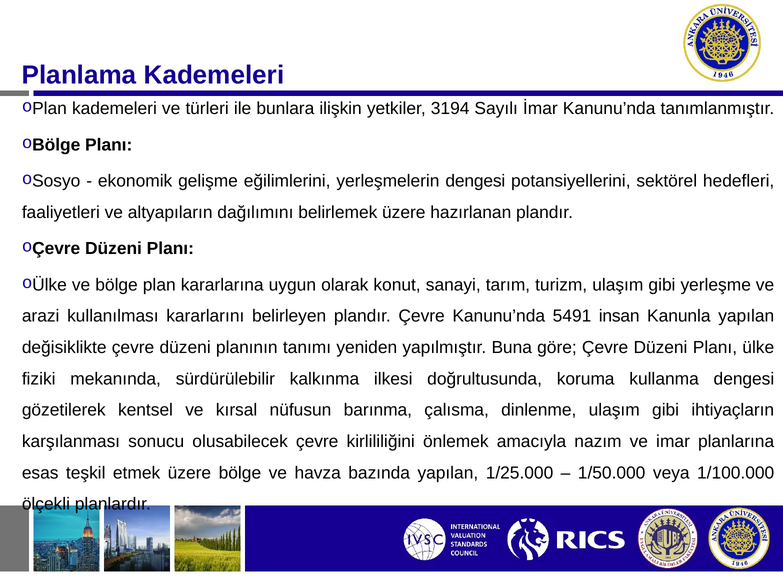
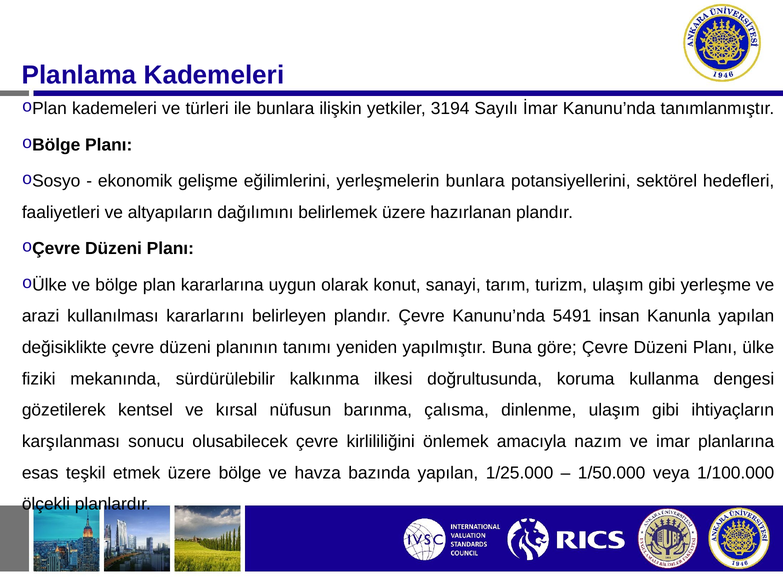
yerleşmelerin dengesi: dengesi -> bunlara (475, 181)
